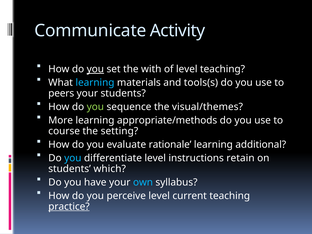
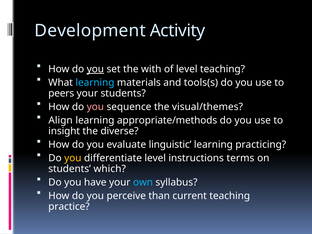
Communicate: Communicate -> Development (90, 31)
you colour: light green -> pink (95, 107)
More: More -> Align (61, 120)
course: course -> insight (64, 131)
setting: setting -> diverse (120, 131)
rationale: rationale -> linguistic (170, 145)
additional: additional -> practicing (261, 145)
you colour: light blue -> yellow (73, 158)
retain: retain -> terms (240, 158)
perceive level: level -> than (159, 196)
practice underline: present -> none (69, 207)
